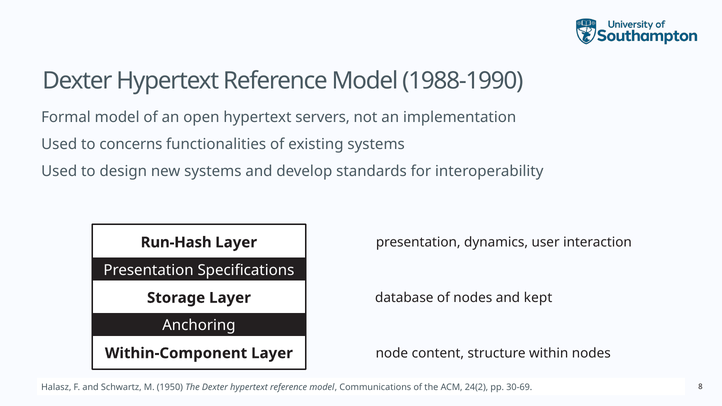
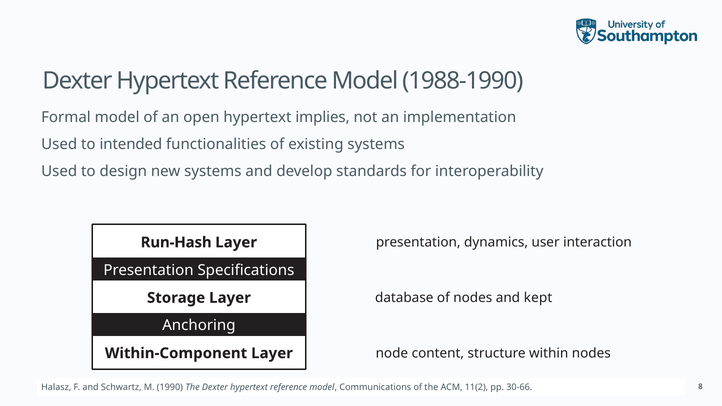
servers: servers -> implies (323, 117)
concerns: concerns -> intended (131, 144)
1950: 1950 -> 1990 (170, 387)
24(2: 24(2 -> 11(2 (476, 387)
30-69: 30-69 -> 30-66 (519, 387)
